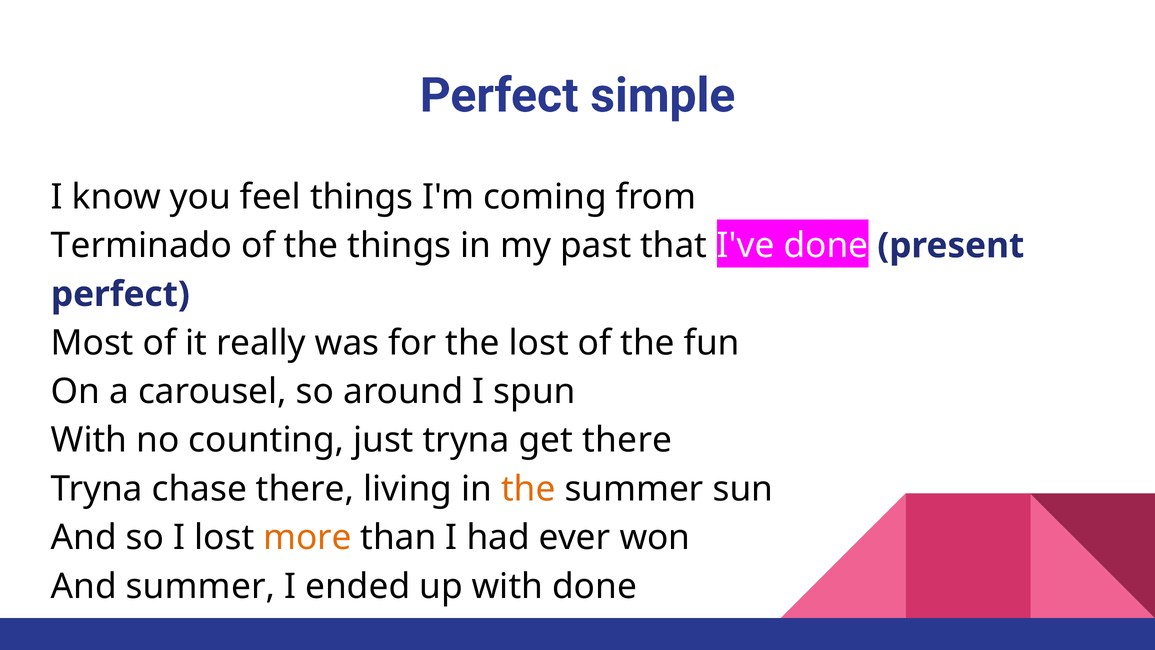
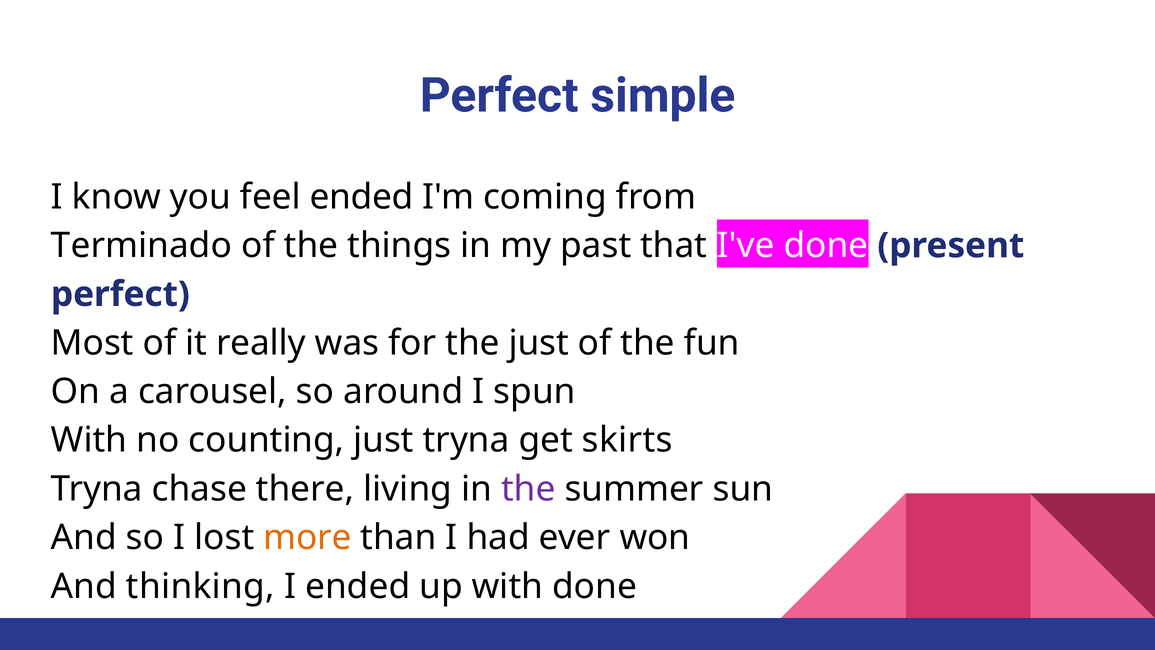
feel things: things -> ended (362, 197)
the lost: lost -> just (539, 343)
get there: there -> skirts (627, 440)
the colour: orange -> purple (528, 489)
And summer: summer -> thinking (200, 586)
